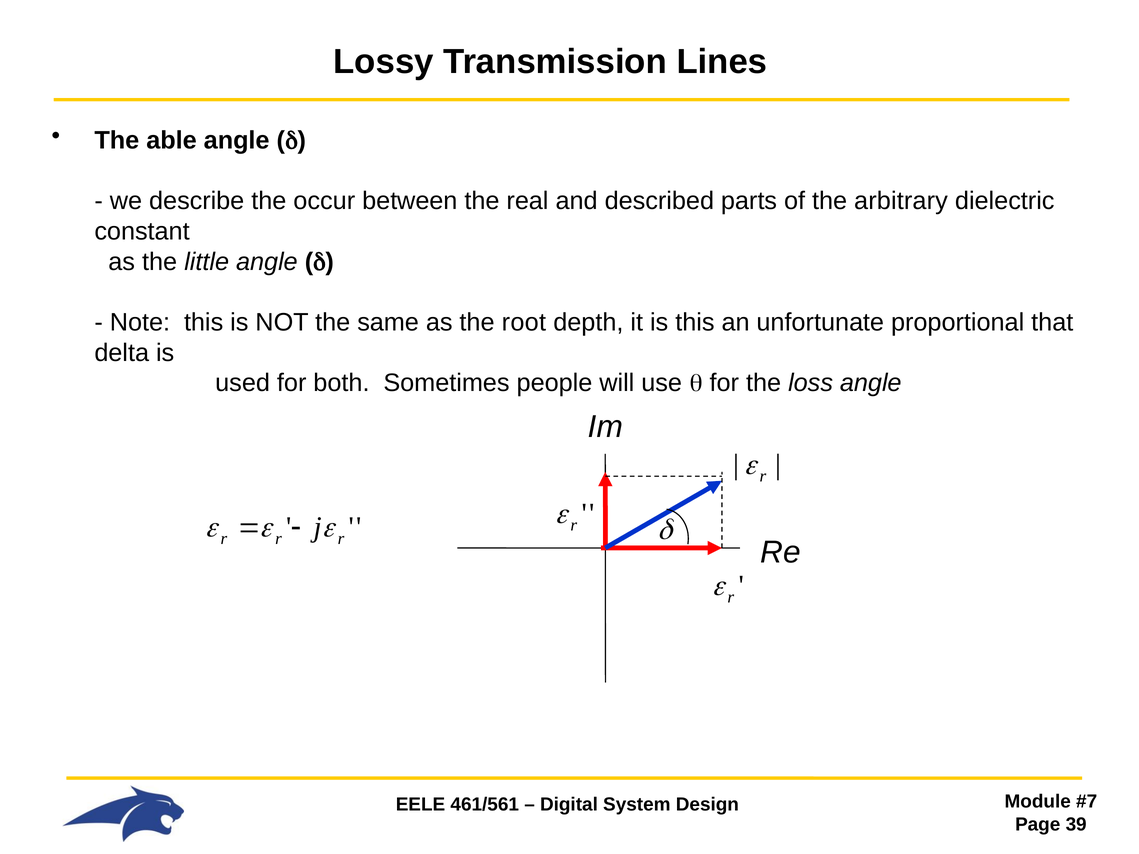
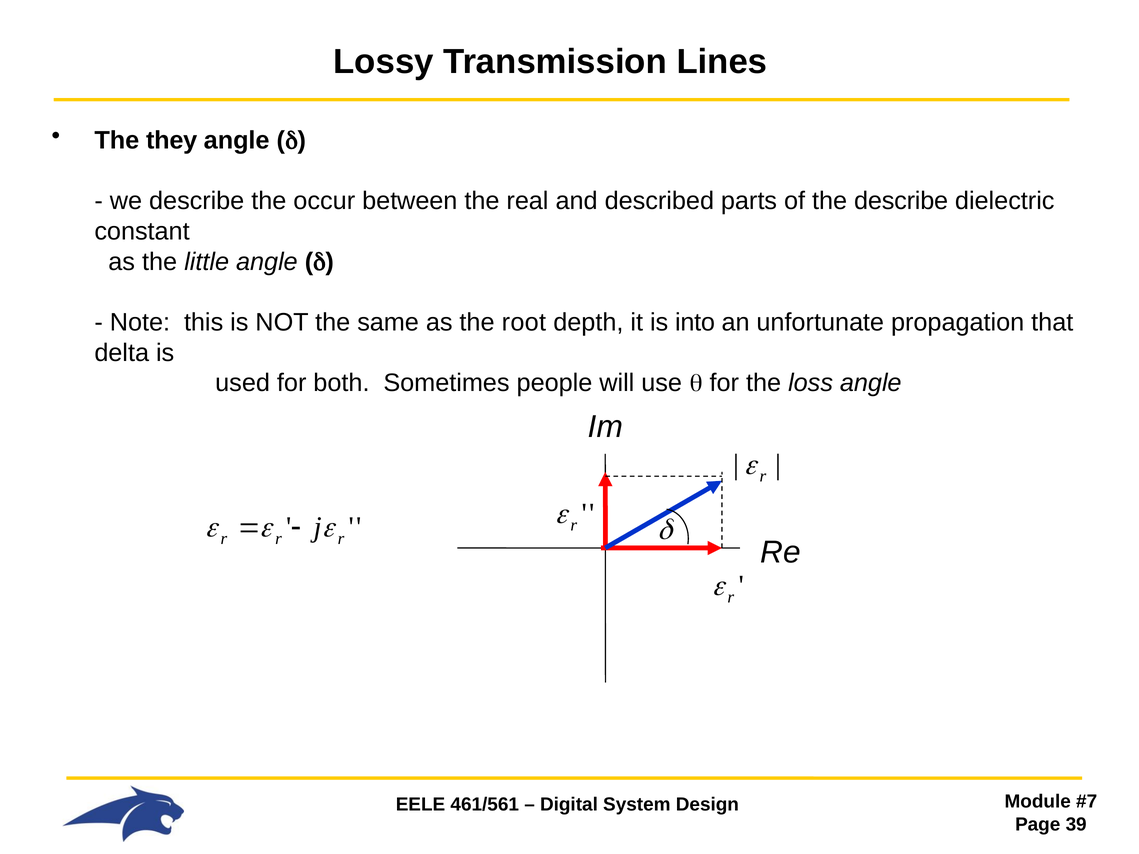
able: able -> they (172, 140)
the arbitrary: arbitrary -> describe (901, 201)
is this: this -> into (695, 322)
proportional: proportional -> propagation (958, 322)
